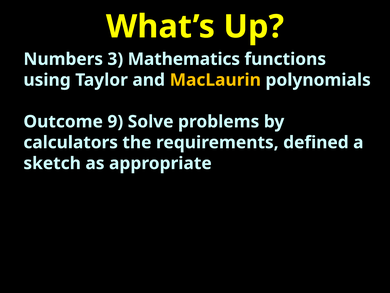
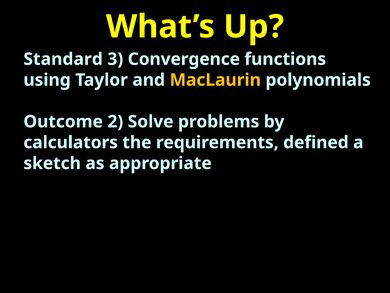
Numbers: Numbers -> Standard (63, 59)
Mathematics: Mathematics -> Convergence (184, 59)
9: 9 -> 2 (115, 121)
